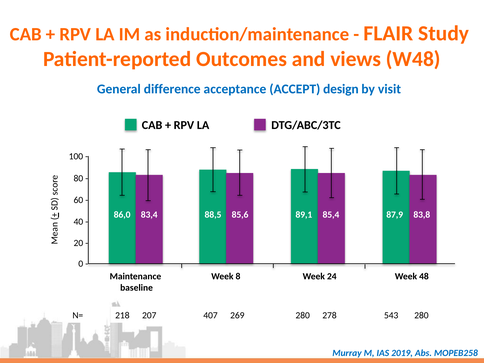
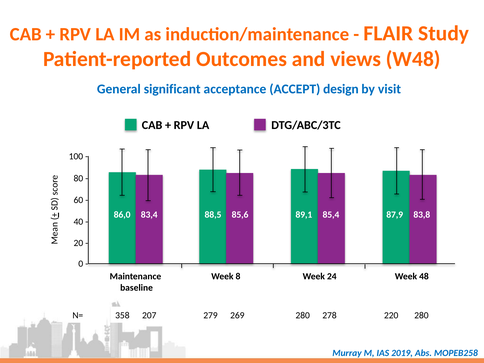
difference: difference -> significant (172, 89)
218: 218 -> 358 (122, 315)
407: 407 -> 279 (210, 315)
543: 543 -> 220 (391, 315)
